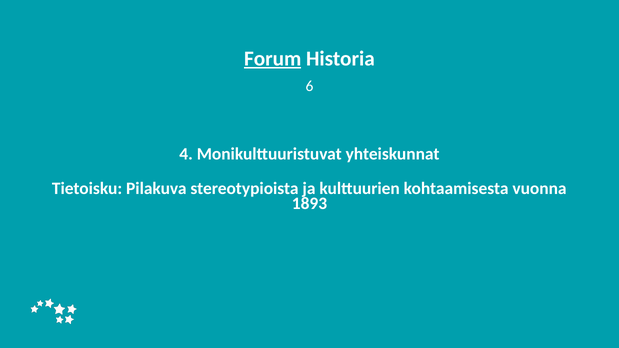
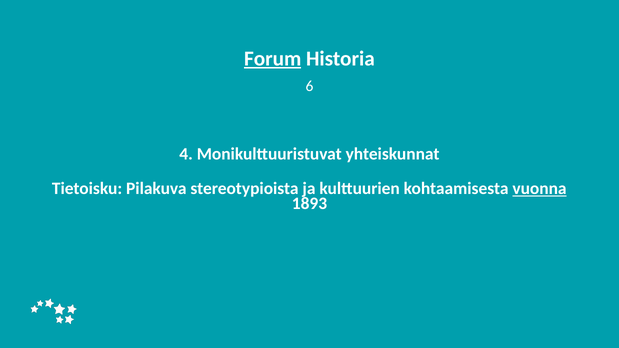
vuonna underline: none -> present (539, 188)
